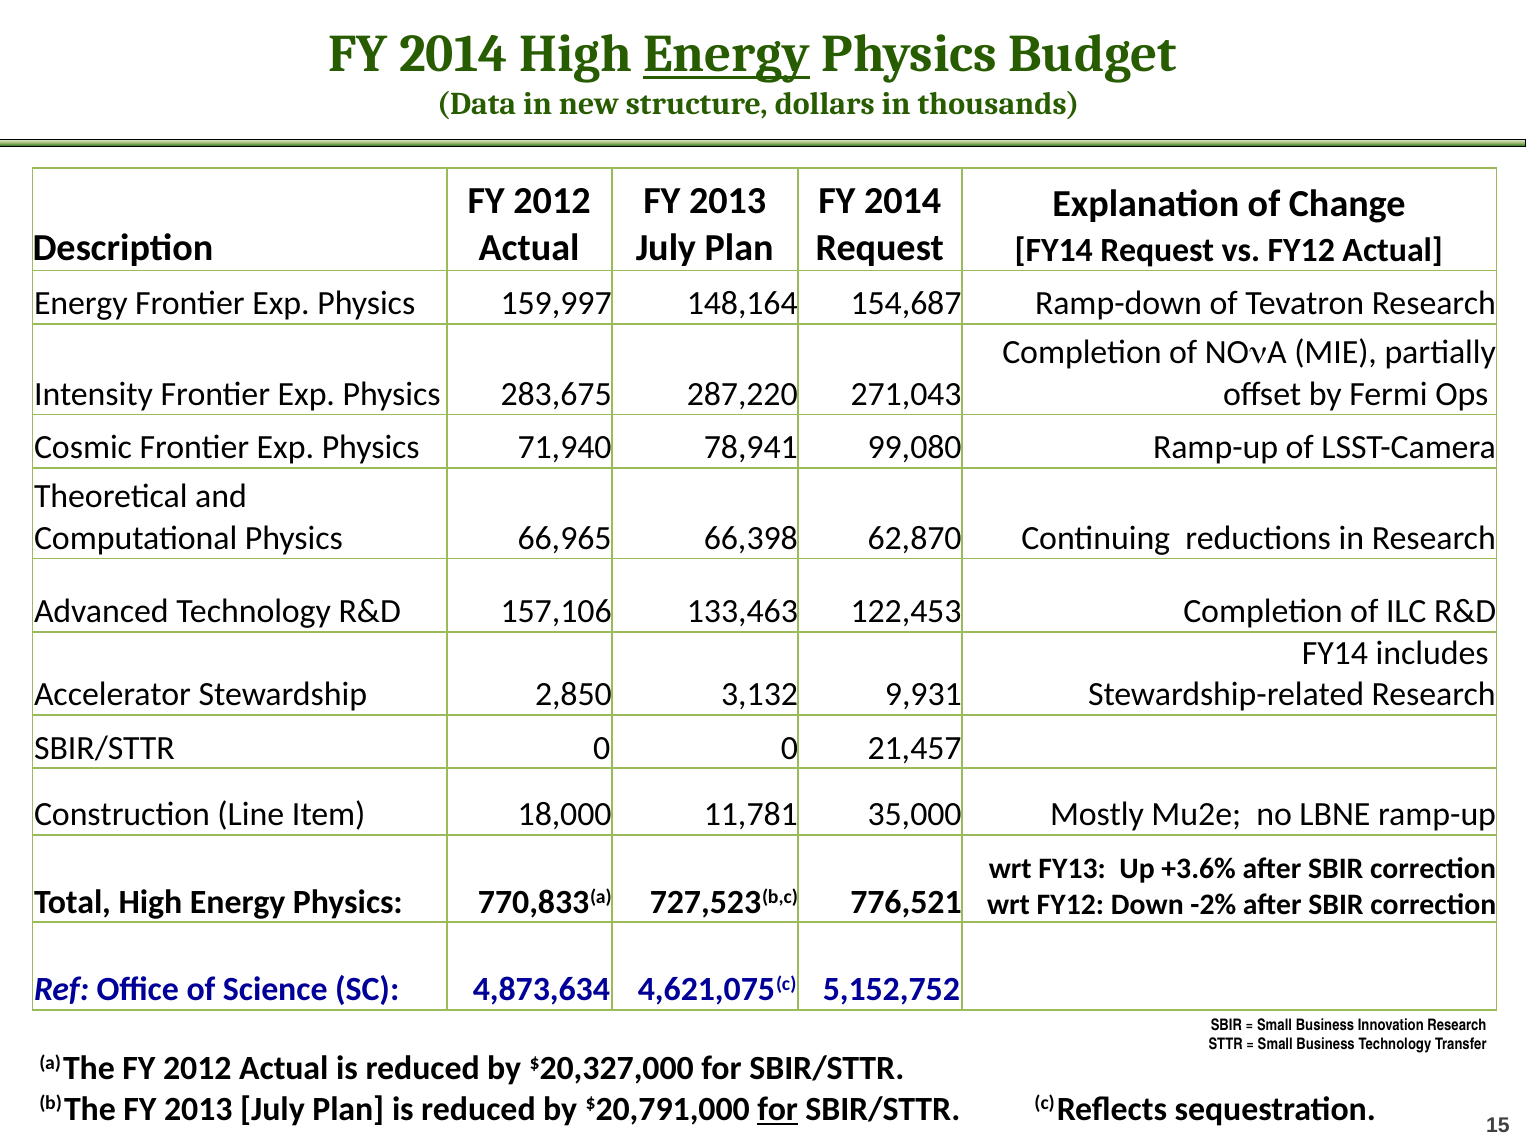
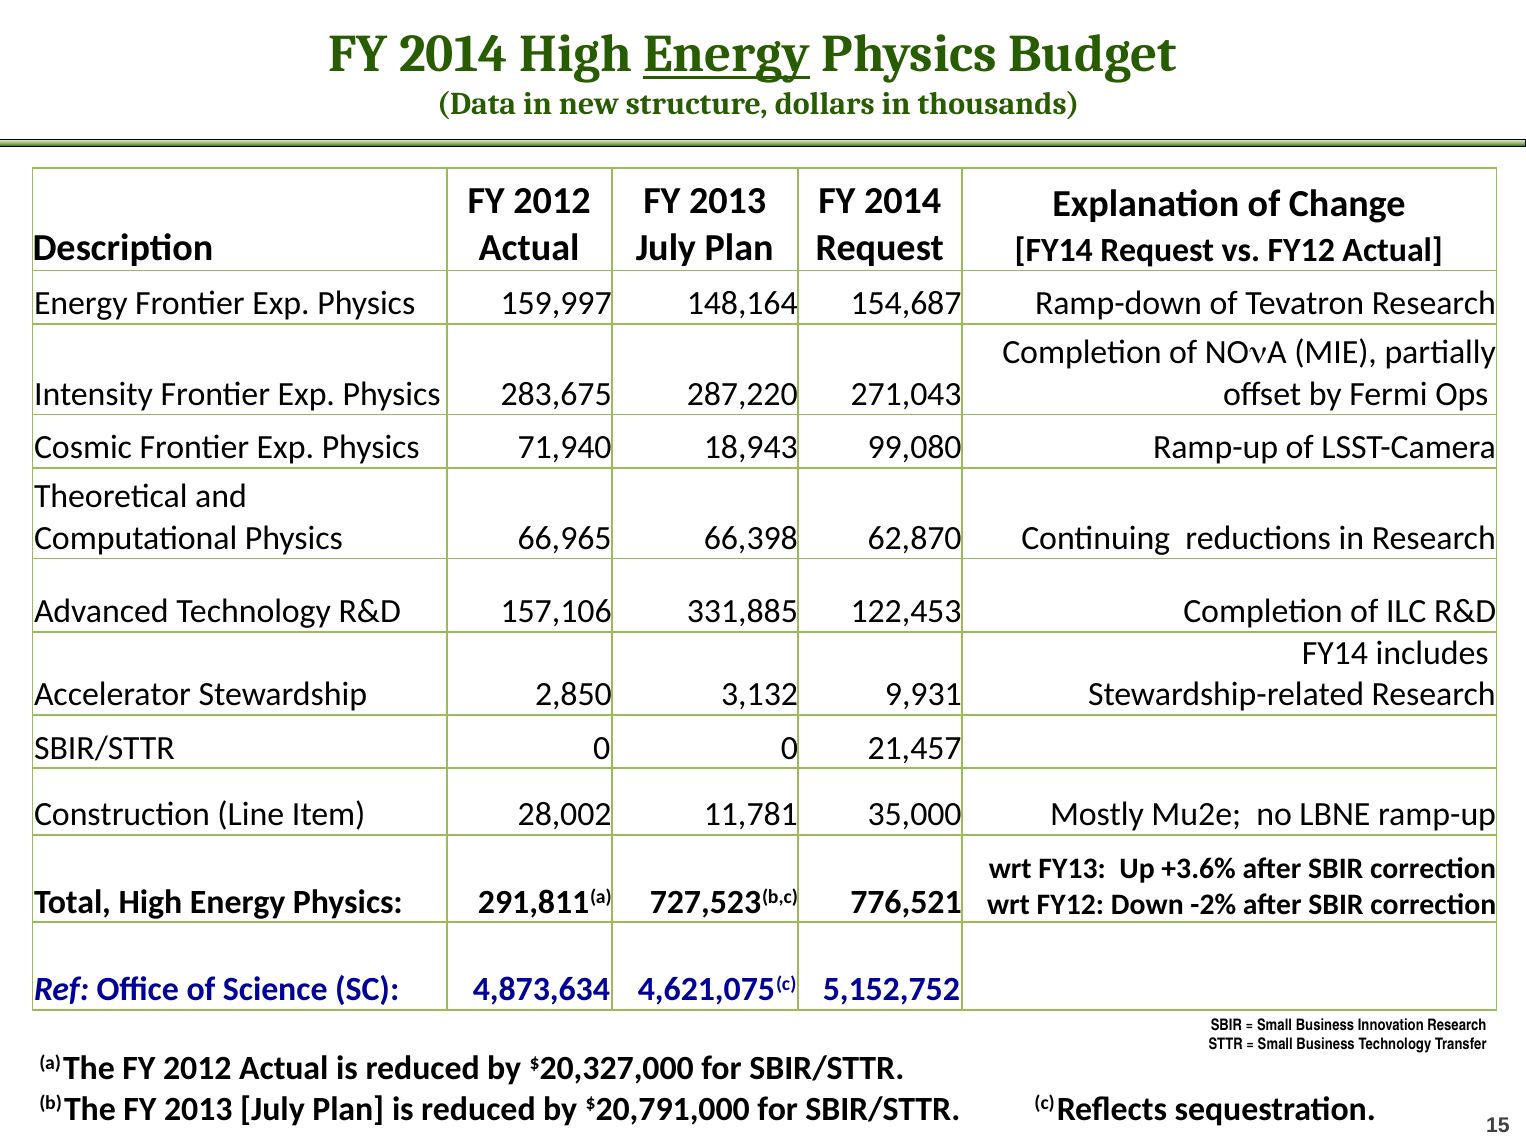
78,941: 78,941 -> 18,943 (751, 448)
133,463: 133,463 -> 331,885 (742, 612)
18,000: 18,000 -> 28,002 (565, 815)
770,833: 770,833 -> 291,811 (534, 902)
for underline: present -> none (778, 1109)
